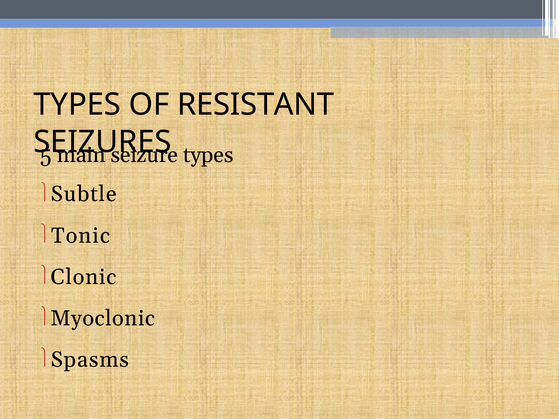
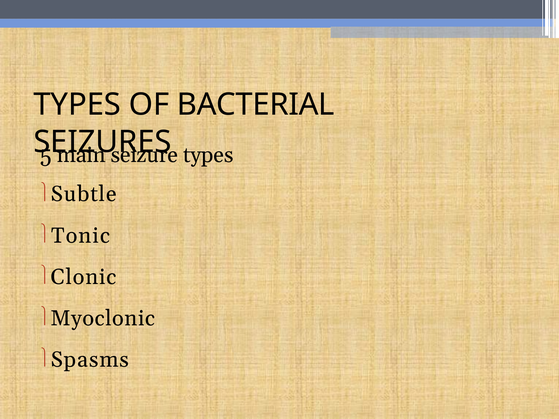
RESISTANT: RESISTANT -> BACTERIAL (256, 105)
